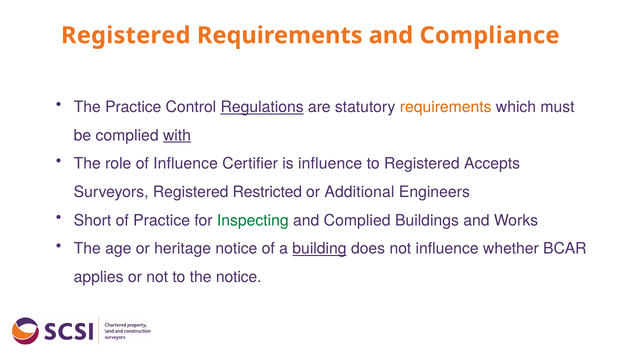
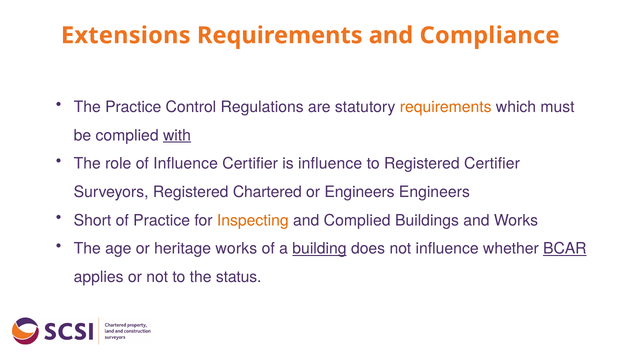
Registered: Registered -> Extensions (126, 35)
Regulations underline: present -> none (262, 107)
Registered Accepts: Accepts -> Certifier (492, 164)
Restricted: Restricted -> Chartered (267, 192)
or Additional: Additional -> Engineers (359, 192)
Inspecting colour: green -> orange (253, 221)
heritage notice: notice -> works (236, 249)
BCAR underline: none -> present (565, 249)
the notice: notice -> status (239, 277)
